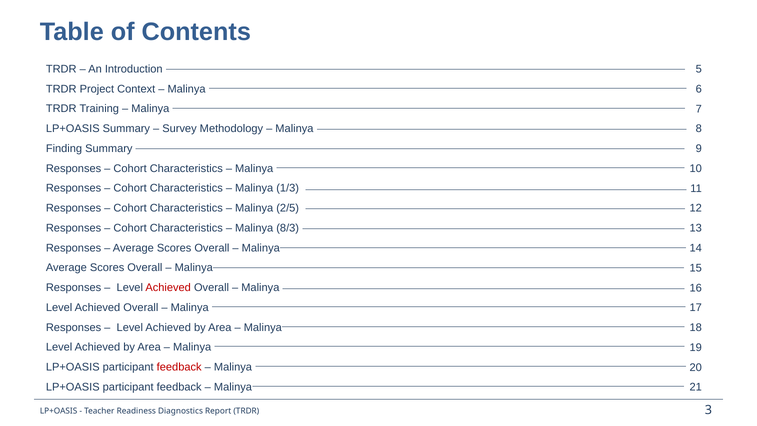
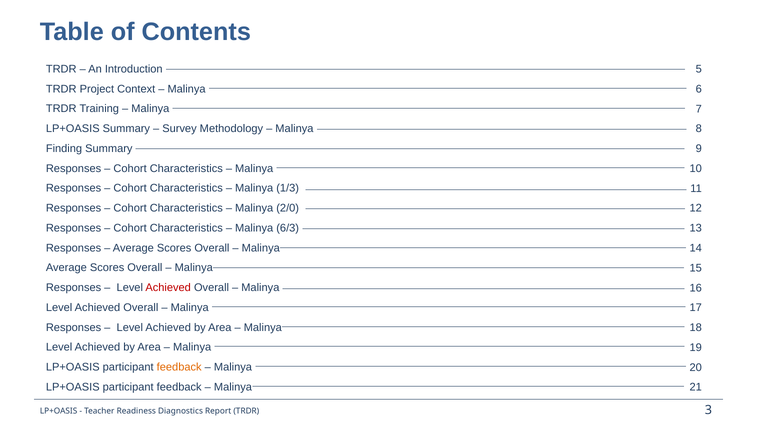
2/5: 2/5 -> 2/0 (288, 208)
8/3: 8/3 -> 6/3 (288, 228)
feedback colour: red -> orange (179, 367)
